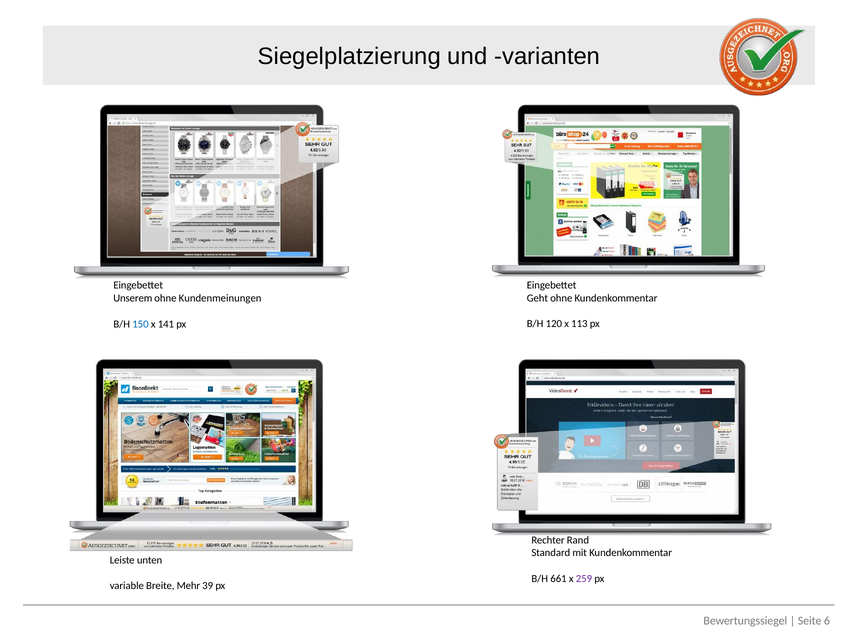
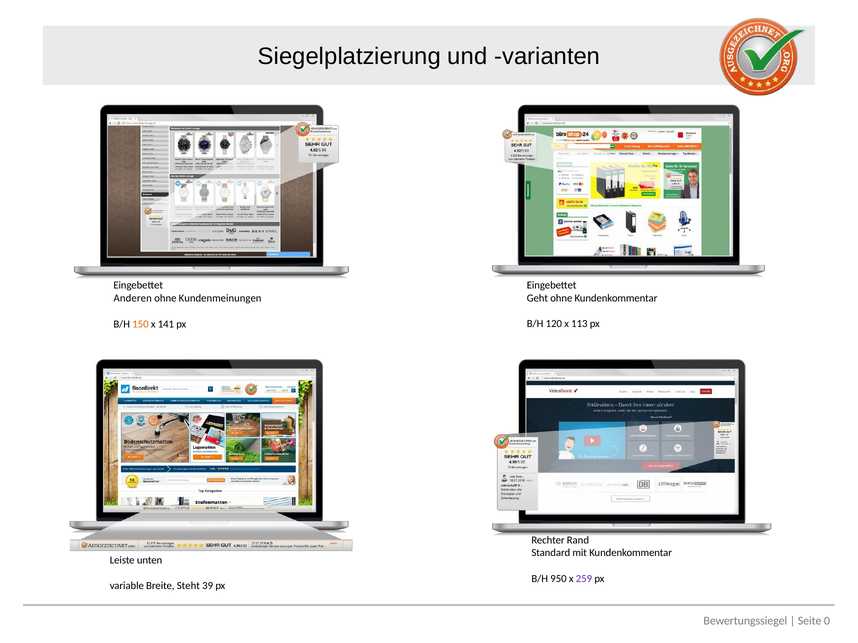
Unserem: Unserem -> Anderen (133, 299)
150 colour: blue -> orange (140, 324)
661: 661 -> 950 (558, 579)
Mehr: Mehr -> Steht (188, 586)
6: 6 -> 0 (827, 621)
